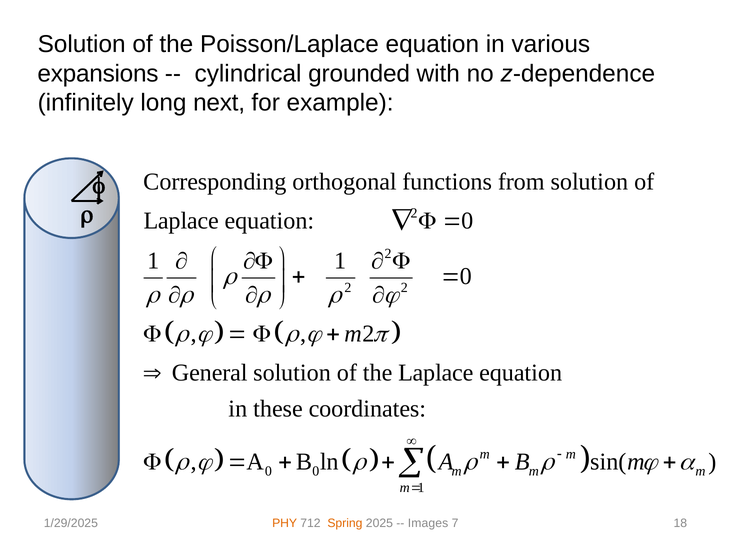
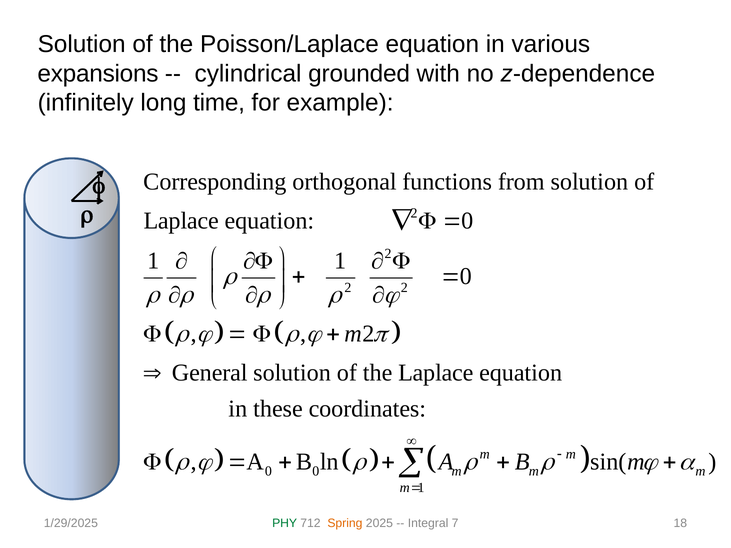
next: next -> time (219, 103)
PHY colour: orange -> green (285, 524)
Images: Images -> Integral (428, 524)
